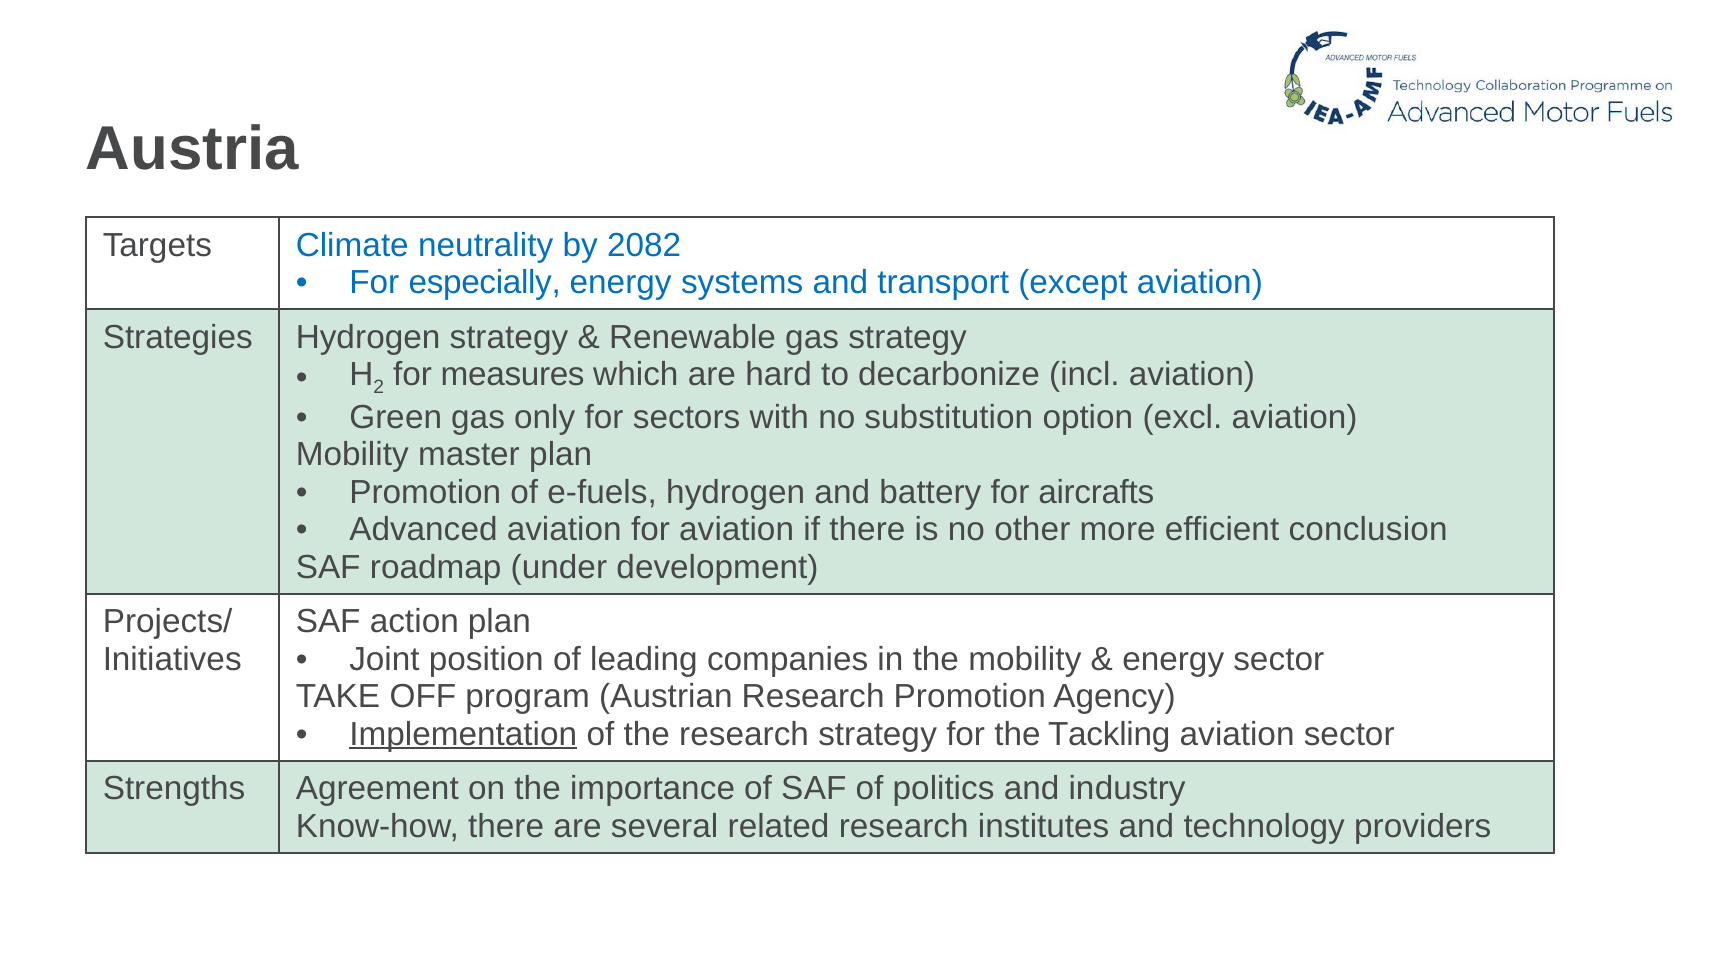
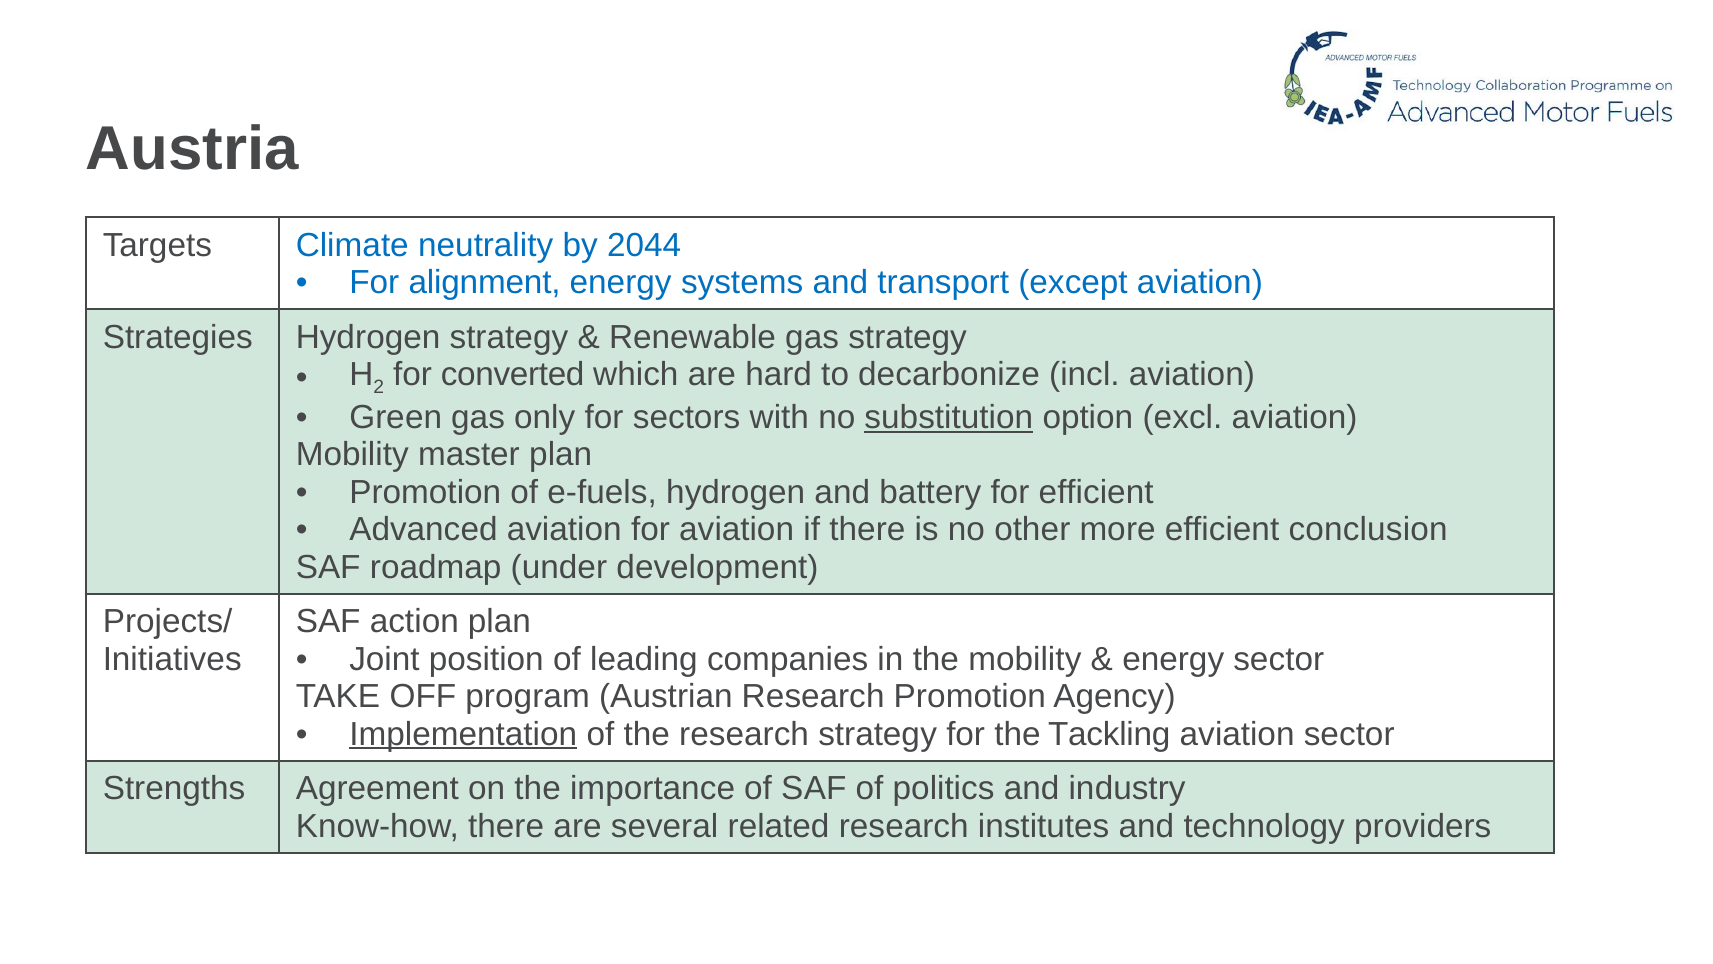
2082: 2082 -> 2044 (644, 245)
especially: especially -> alignment (485, 282)
measures: measures -> converted (513, 374)
substitution underline: none -> present (949, 417)
for aircrafts: aircrafts -> efficient (1096, 492)
